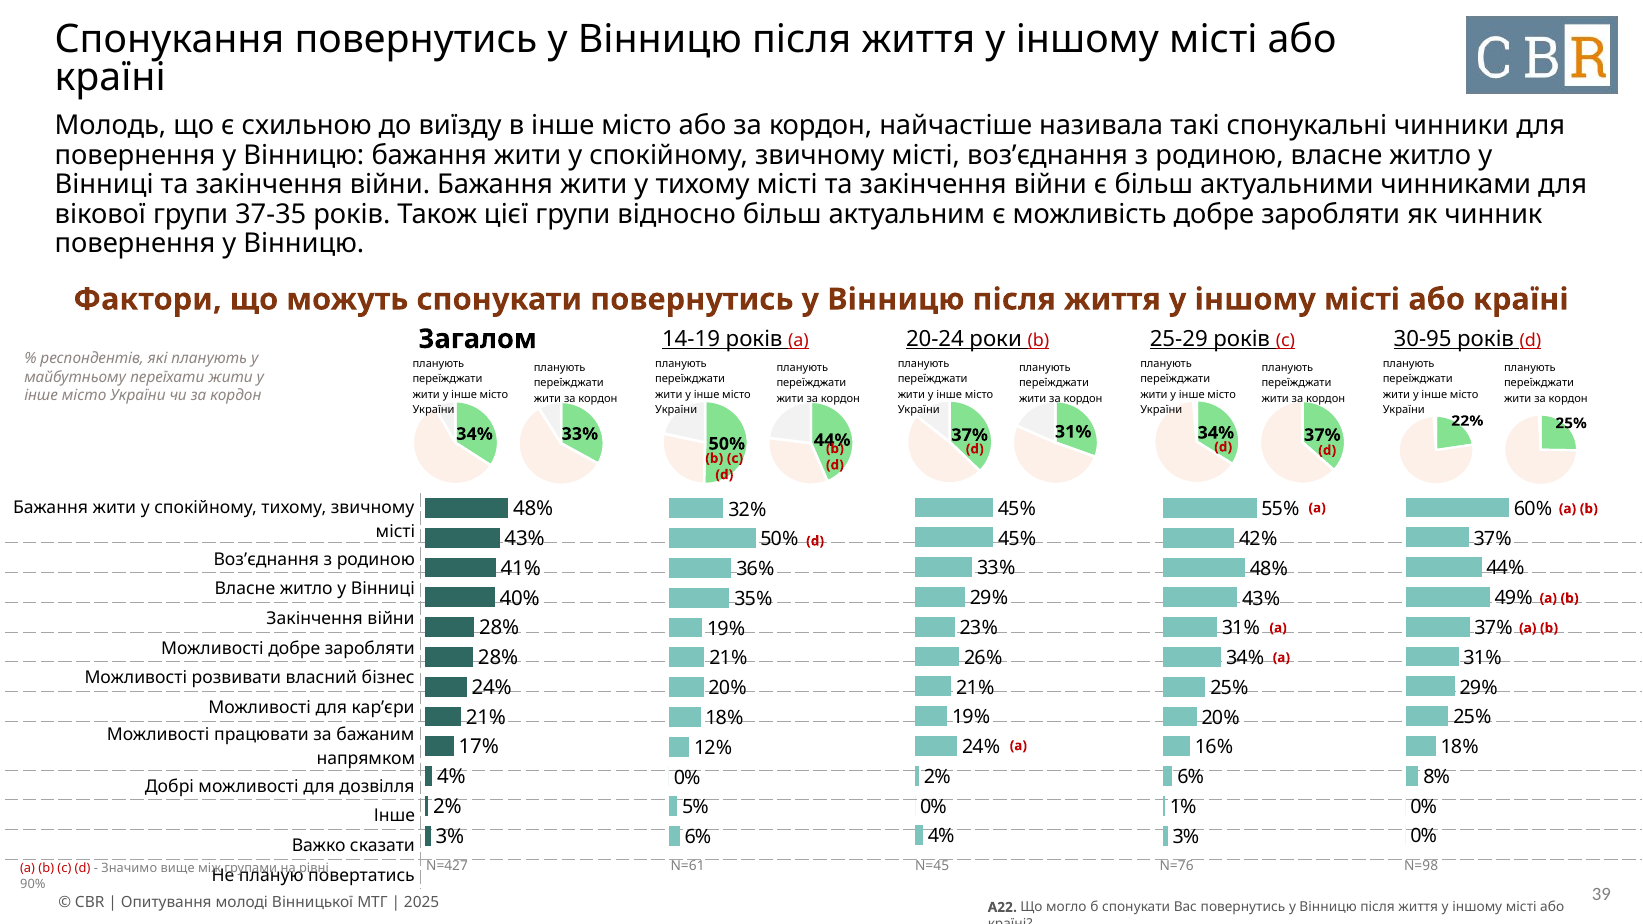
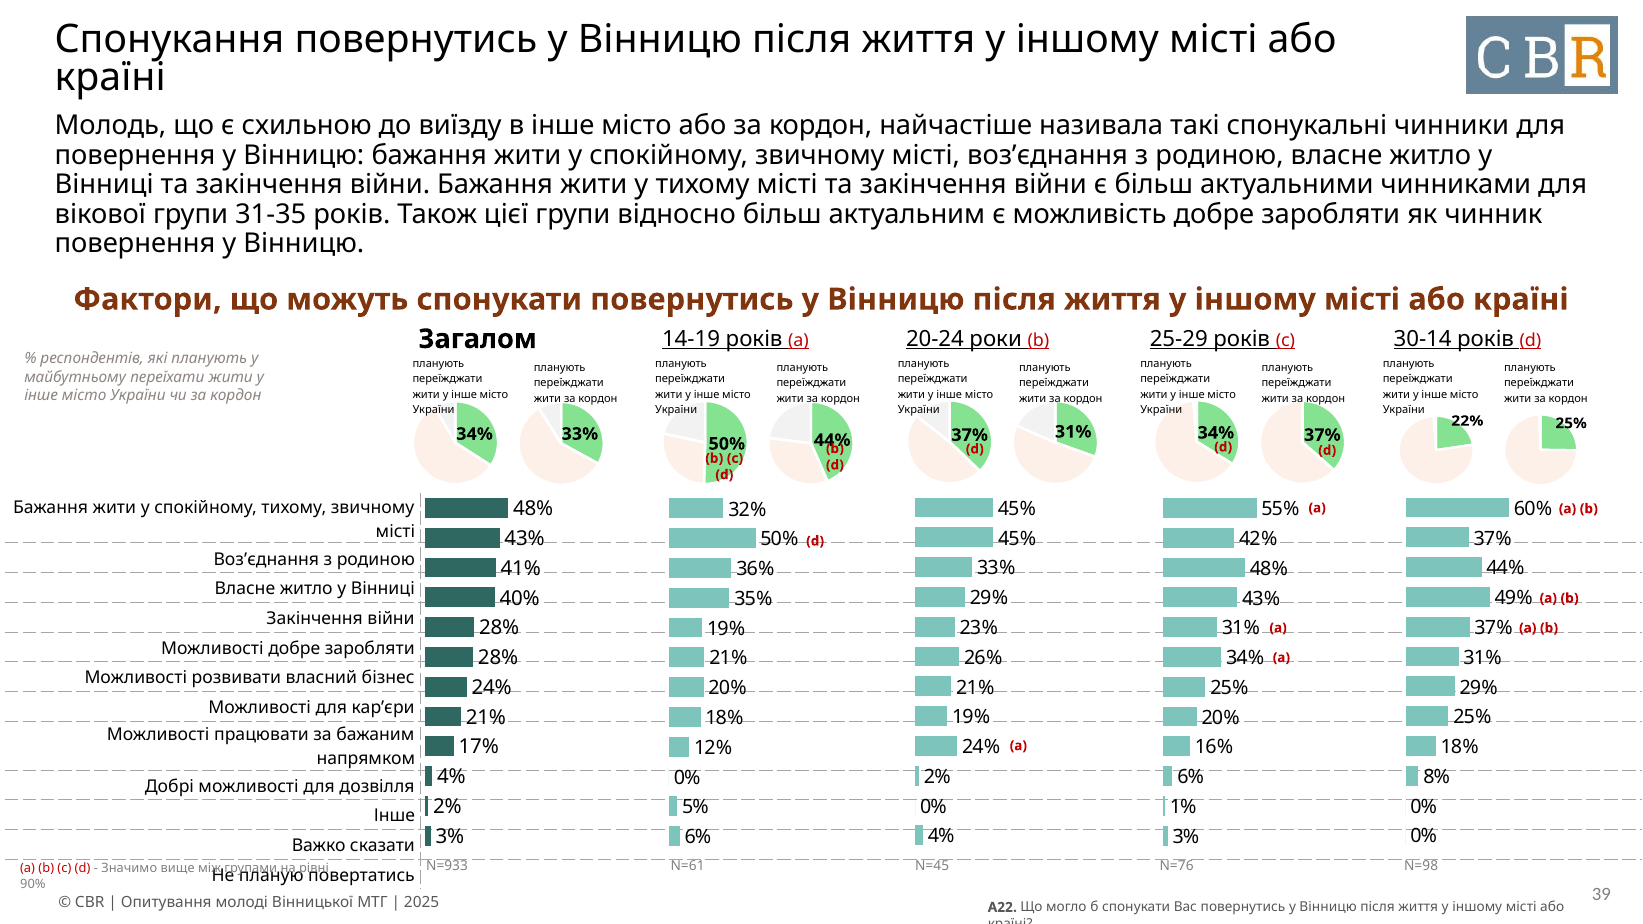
37-35: 37-35 -> 31-35 (271, 214)
30-95: 30-95 -> 30-14 (1423, 339)
N=427: N=427 -> N=933 (447, 866)
